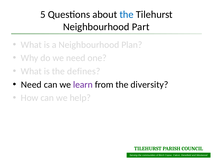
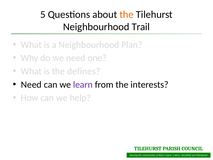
the colour: blue -> orange (127, 14)
Part: Part -> Trail (141, 27)
diversity: diversity -> interests (150, 84)
